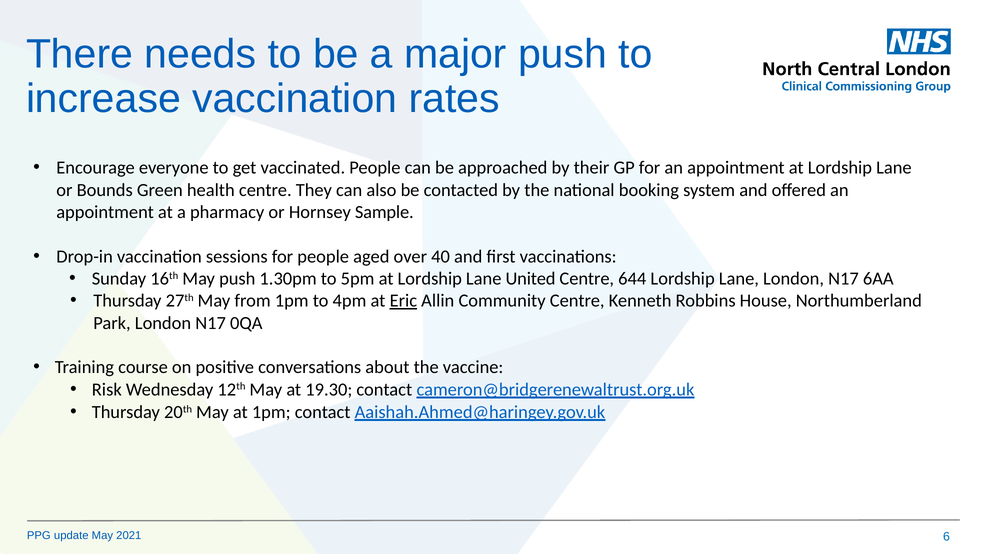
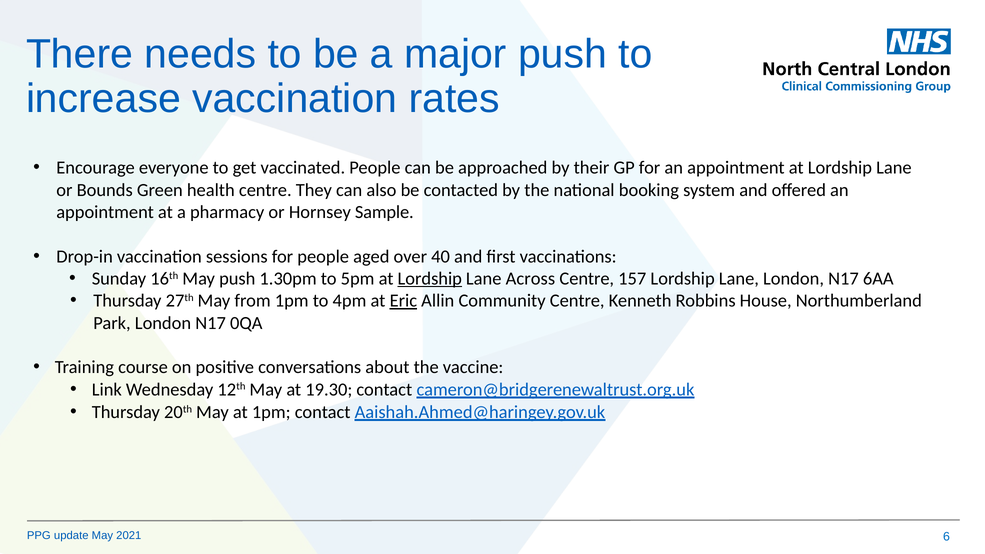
Lordship underline: none -> present (430, 279)
United: United -> Across (530, 279)
644: 644 -> 157 (632, 279)
Risk: Risk -> Link (107, 389)
